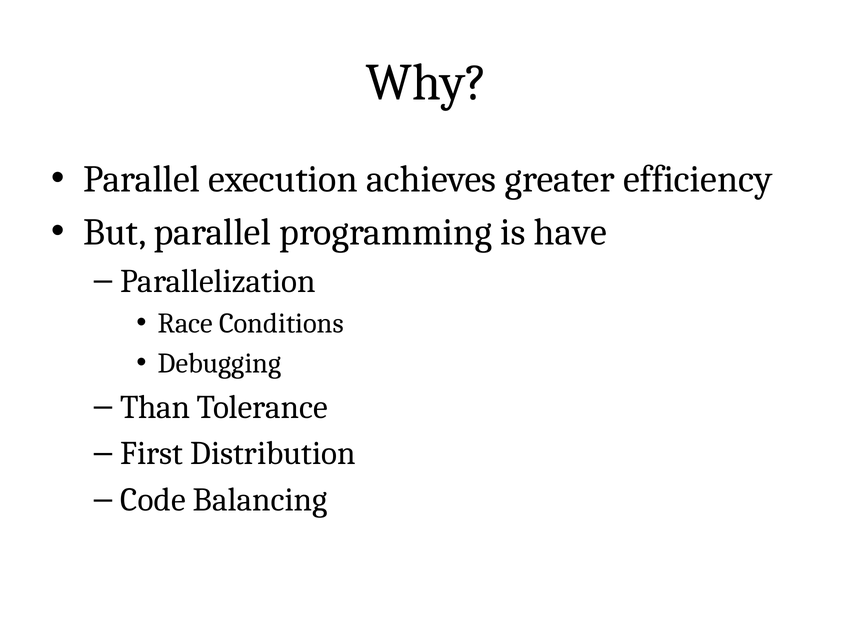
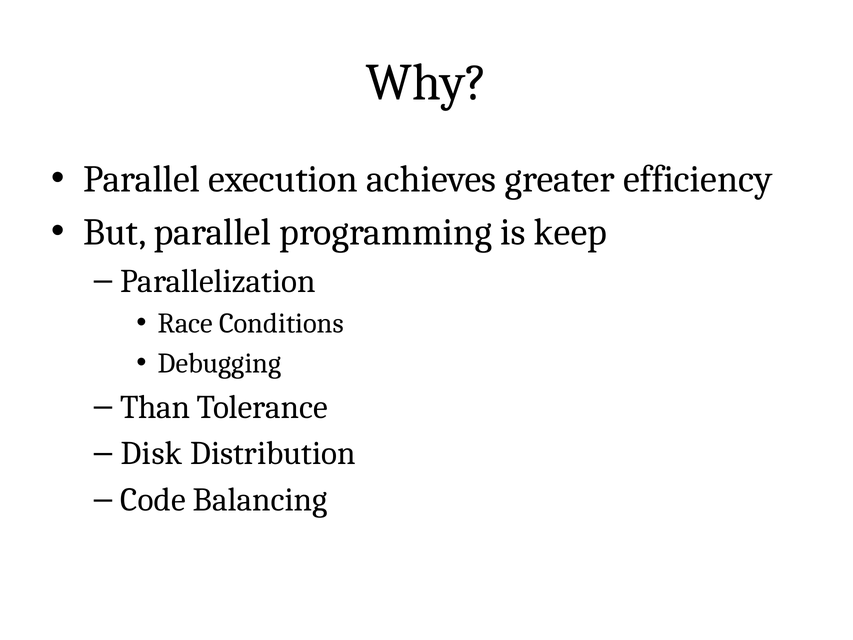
have: have -> keep (570, 232)
First: First -> Disk (152, 453)
